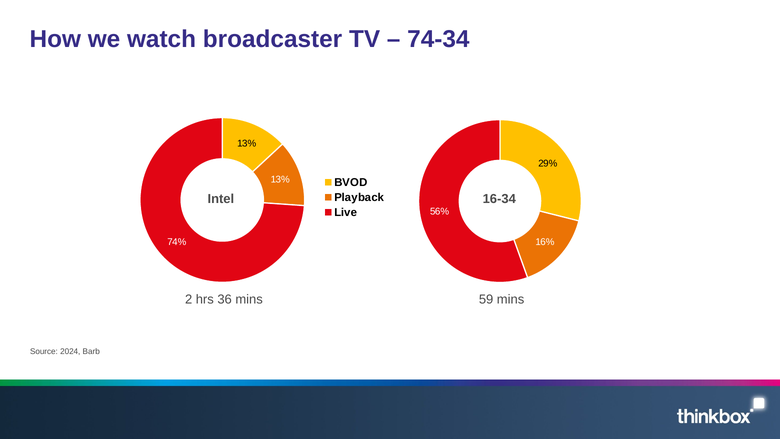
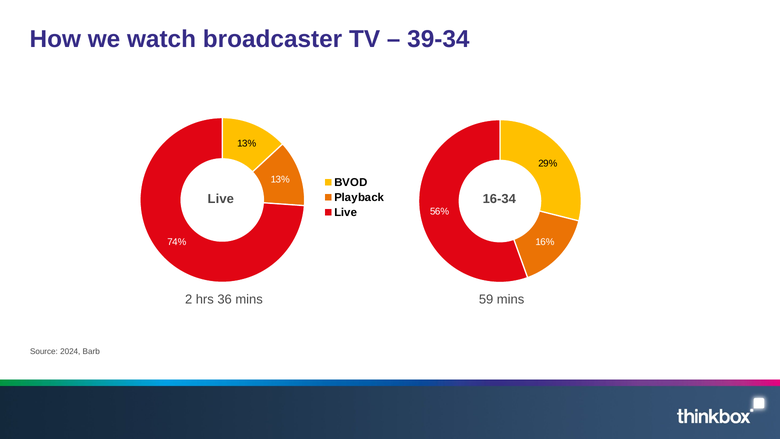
74-34: 74-34 -> 39-34 (438, 39)
Intel: Intel -> Live (221, 199)
